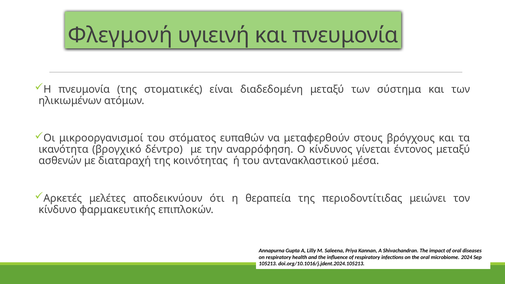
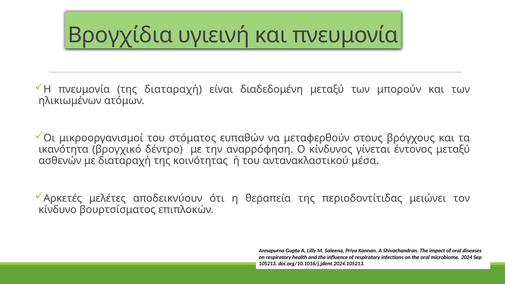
Φλεγμονή: Φλεγμονή -> Βρογχίδια (120, 35)
της στοματικές: στοματικές -> διαταραχή (173, 89)
σύστημα: σύστημα -> μπορούν (399, 89)
φαρμακευτικής: φαρμακευτικής -> βουρτσίσματος (117, 210)
